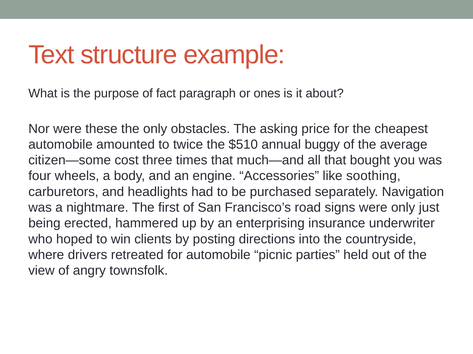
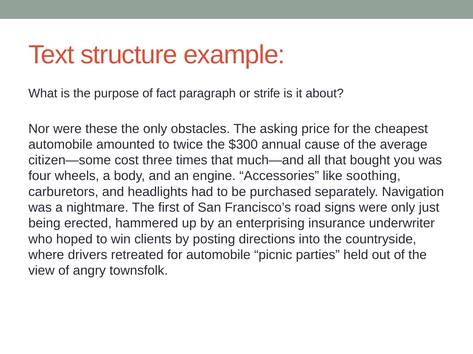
ones: ones -> strife (267, 93)
$510: $510 -> $300 (243, 145)
buggy: buggy -> cause (322, 145)
